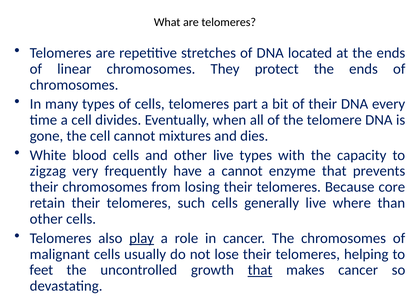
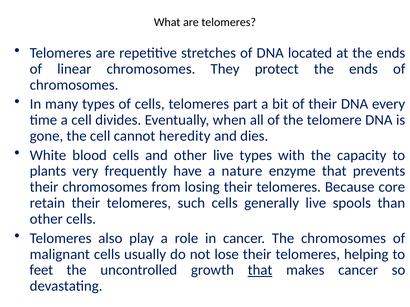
mixtures: mixtures -> heredity (185, 136)
zigzag: zigzag -> plants (48, 171)
a cannot: cannot -> nature (242, 171)
where: where -> spools (352, 203)
play underline: present -> none (142, 239)
